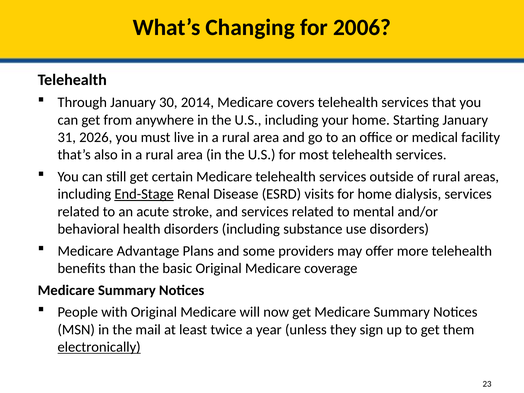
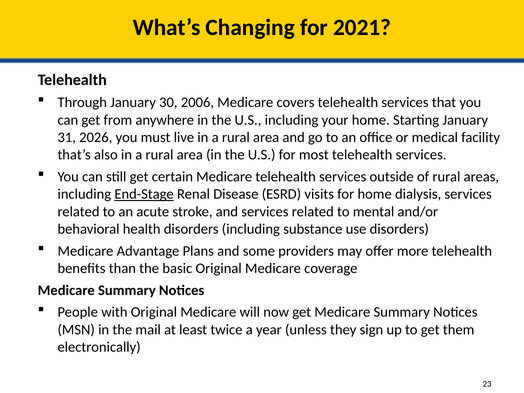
2006: 2006 -> 2021 (362, 28)
2014: 2014 -> 2006 (197, 102)
electronically underline: present -> none (99, 347)
